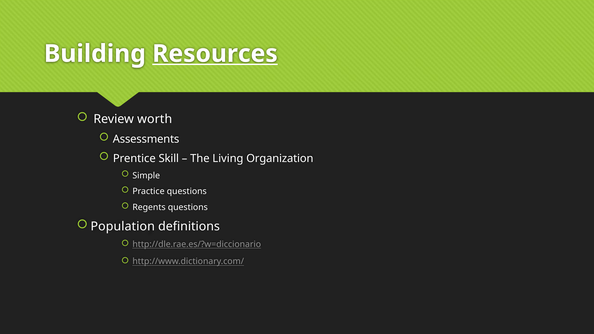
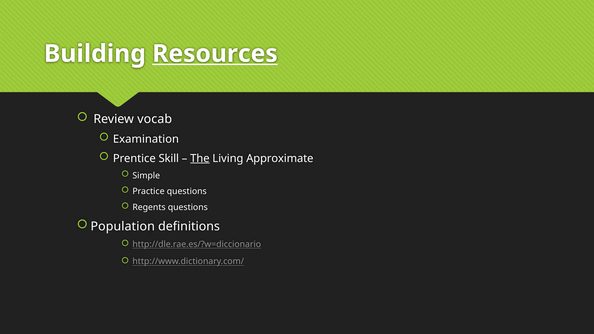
worth: worth -> vocab (155, 119)
Assessments: Assessments -> Examination (146, 139)
The underline: none -> present (200, 158)
Organization: Organization -> Approximate (280, 158)
